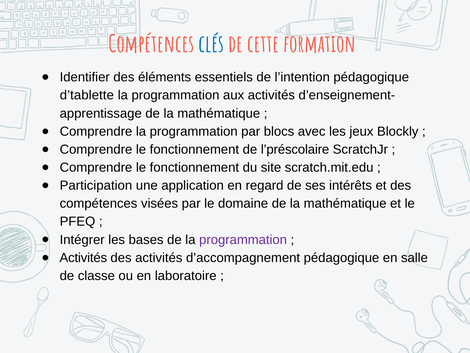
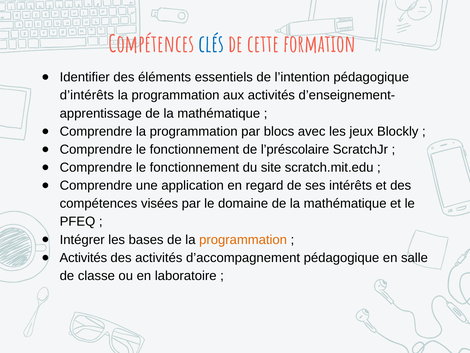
d’tablette: d’tablette -> d’intérêts (87, 95)
Participation: Participation -> Comprendre (96, 185)
programmation colour: purple -> orange (243, 239)
